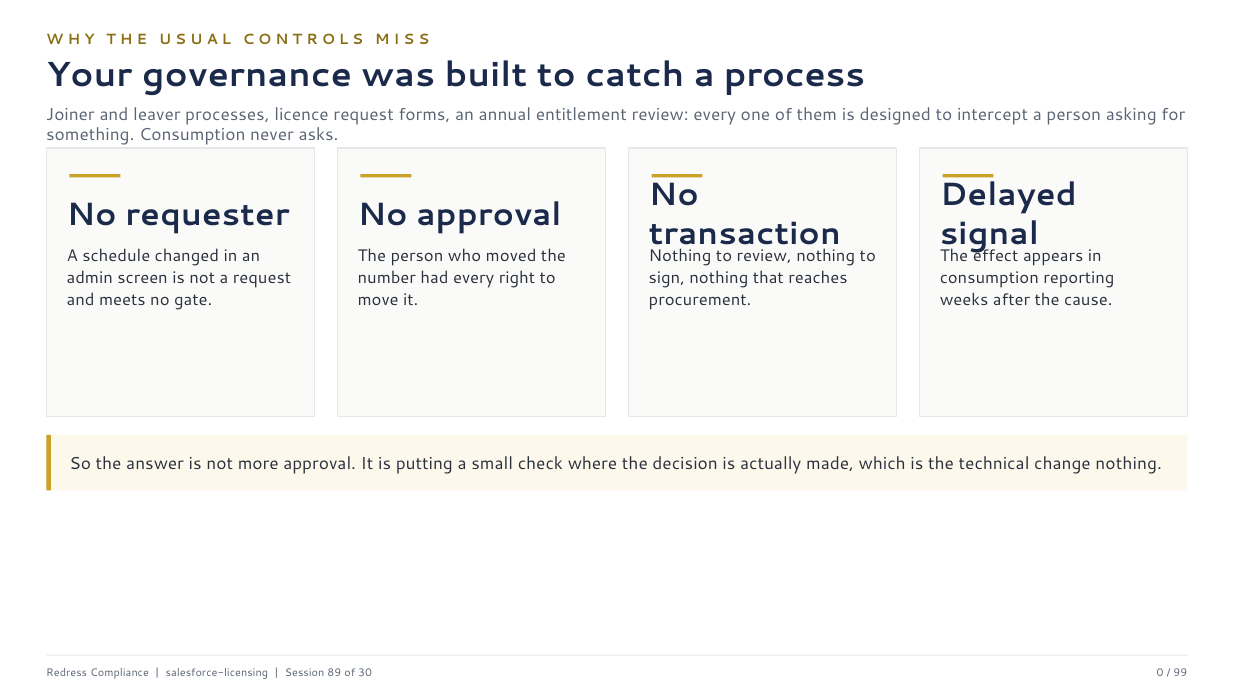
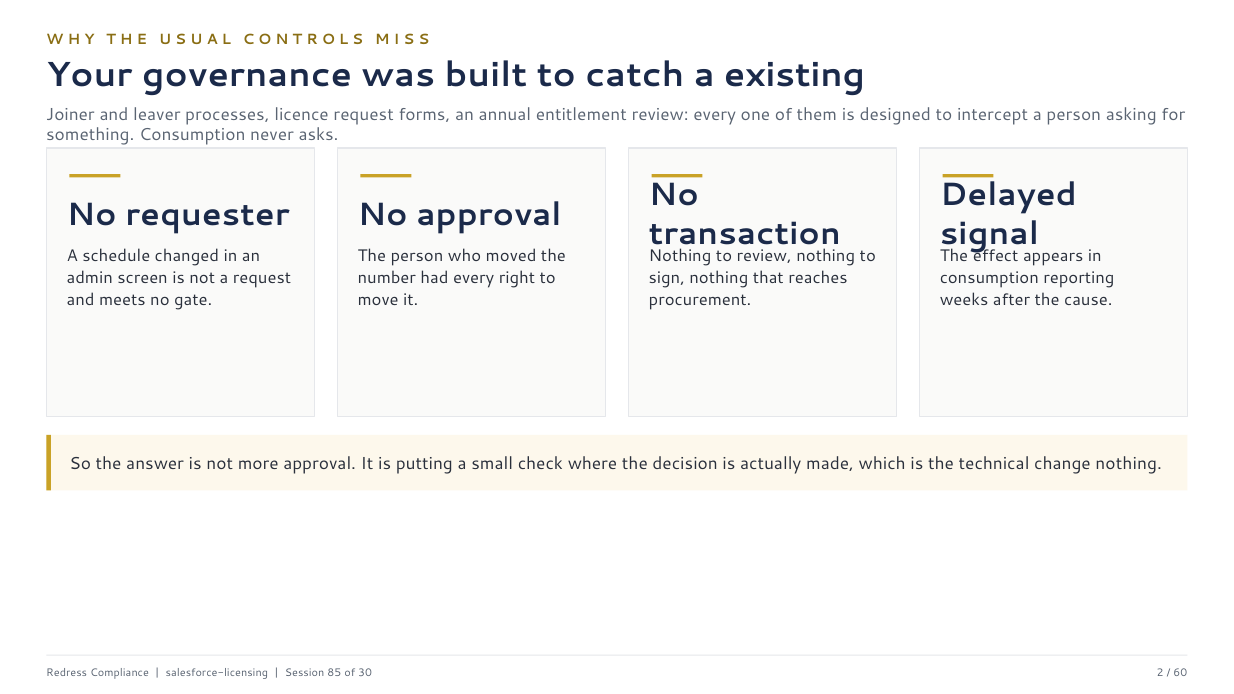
process: process -> existing (794, 75)
89: 89 -> 85 (334, 673)
0: 0 -> 2 (1160, 673)
99: 99 -> 60 (1180, 673)
